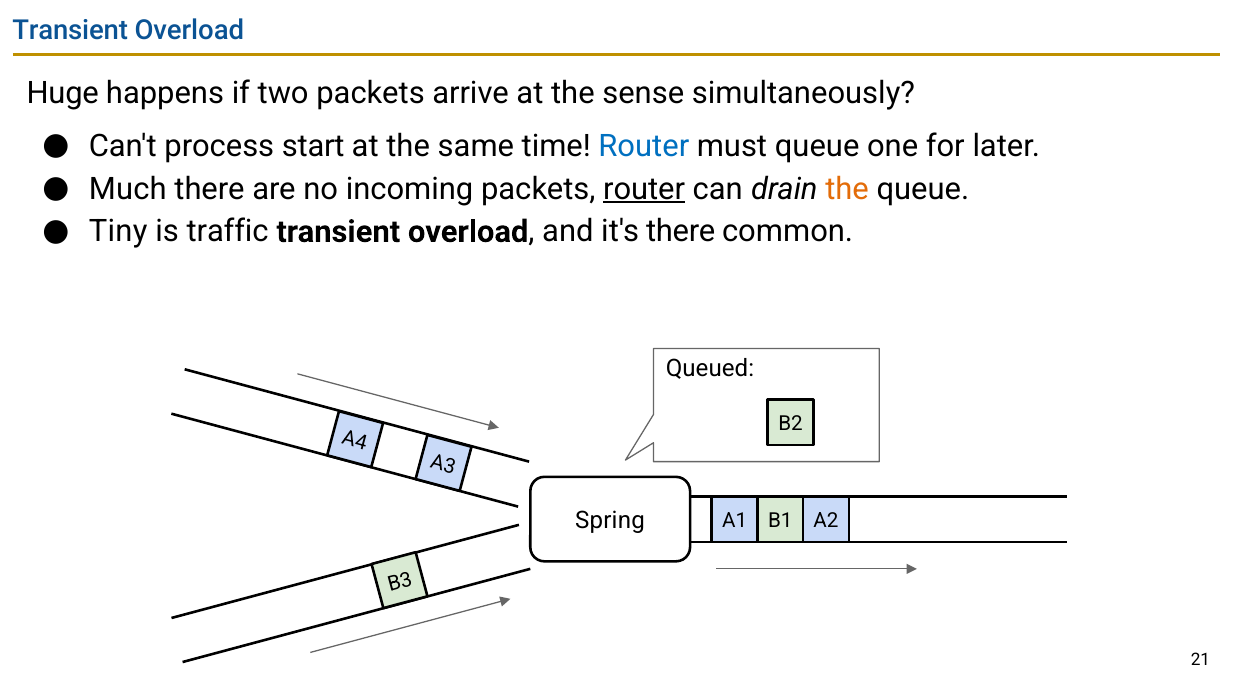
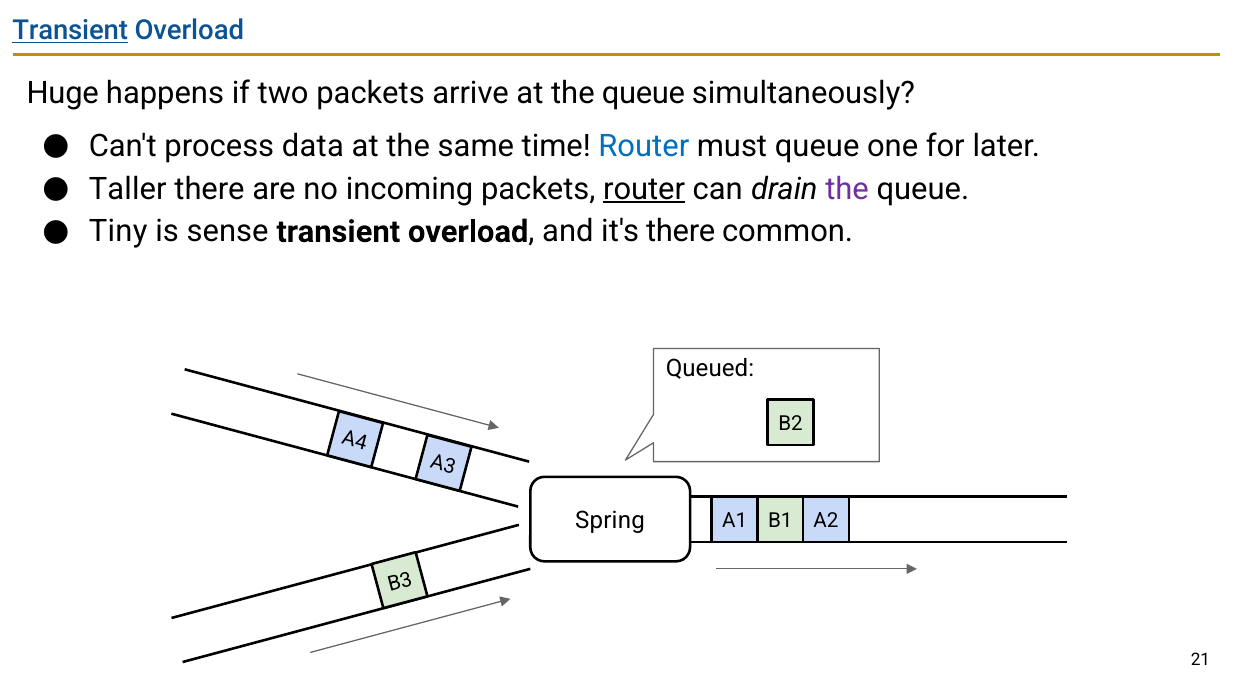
Transient underline: none -> present (70, 31)
at the sense: sense -> queue (643, 93)
start: start -> data (313, 146)
Much: Much -> Taller (128, 189)
the colour: orange -> purple (847, 189)
traffic: traffic -> sense (228, 232)
